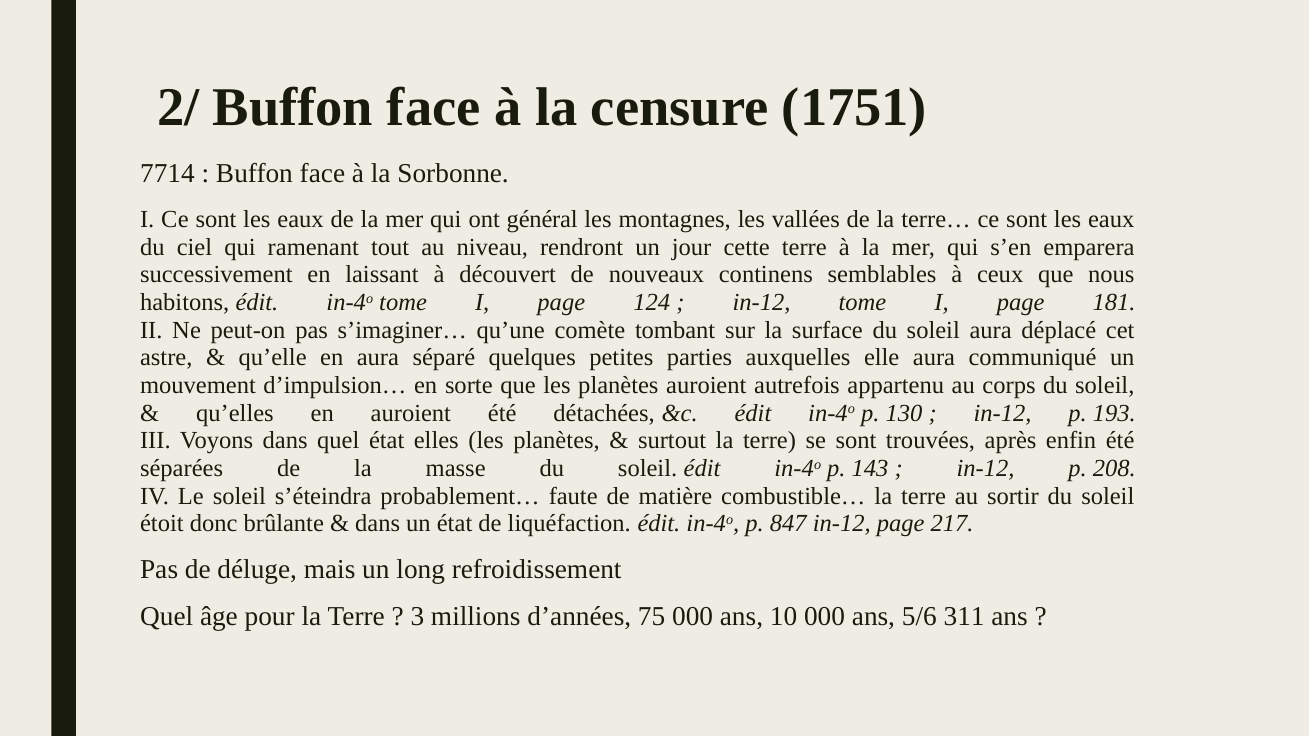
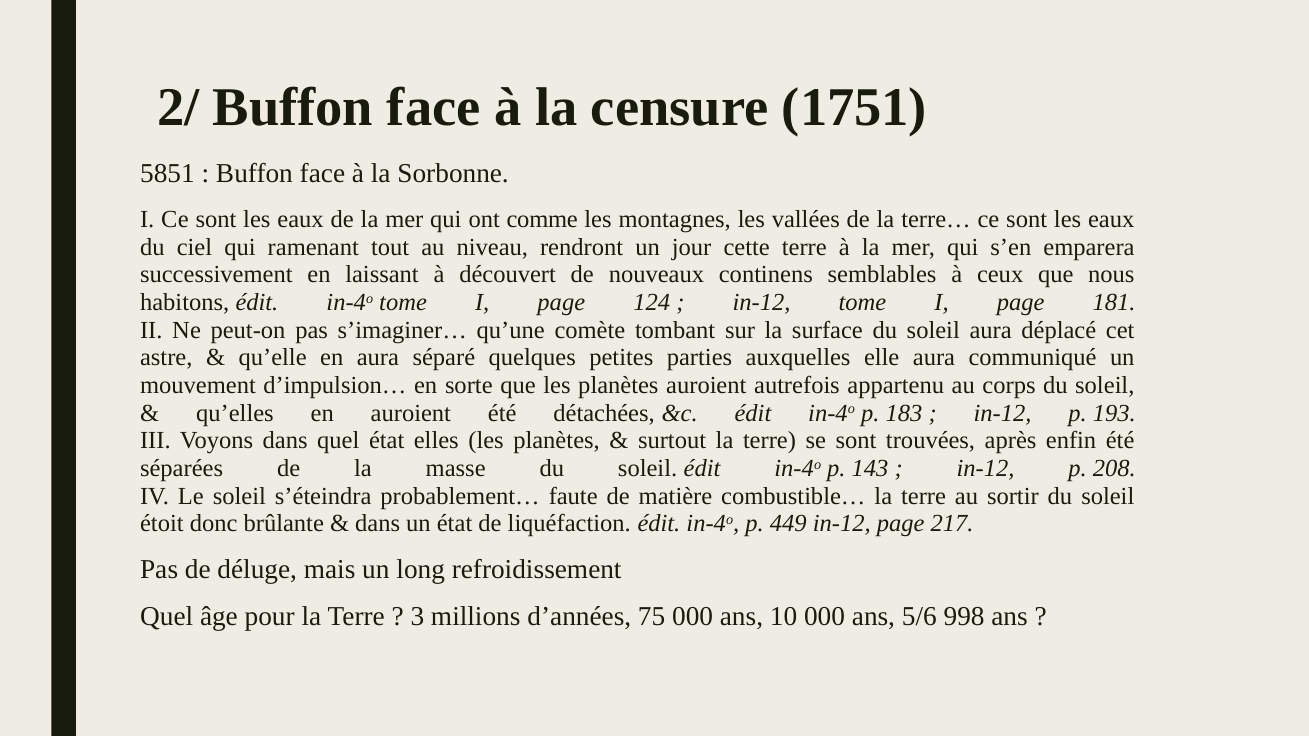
7714: 7714 -> 5851 (167, 174)
général: général -> comme (542, 220)
130: 130 -> 183 (904, 413)
847: 847 -> 449 (788, 524)
311: 311 -> 998 (964, 617)
